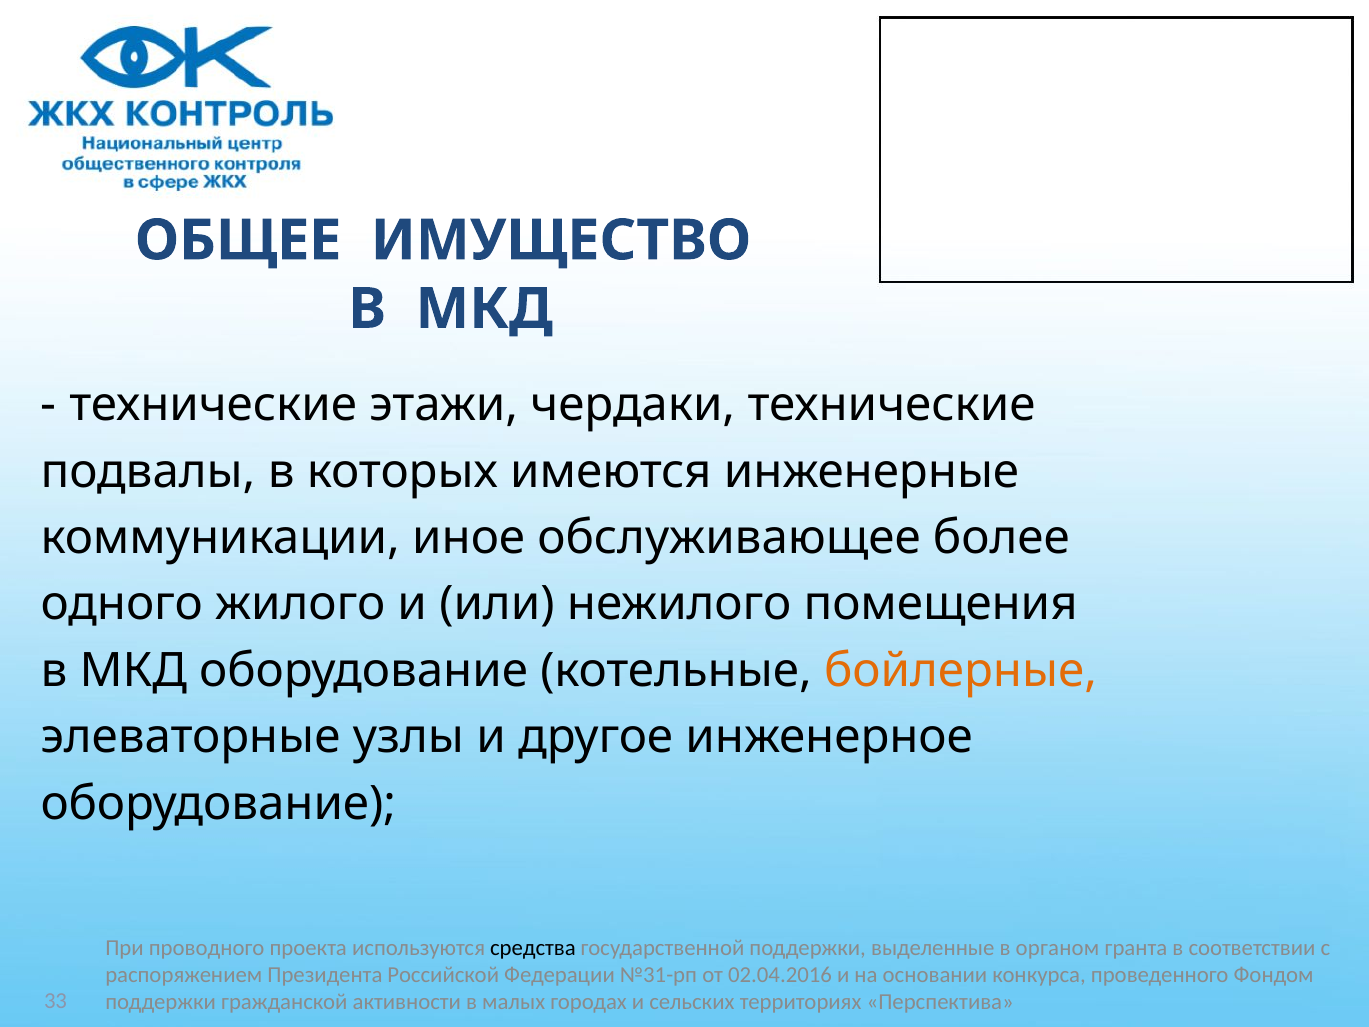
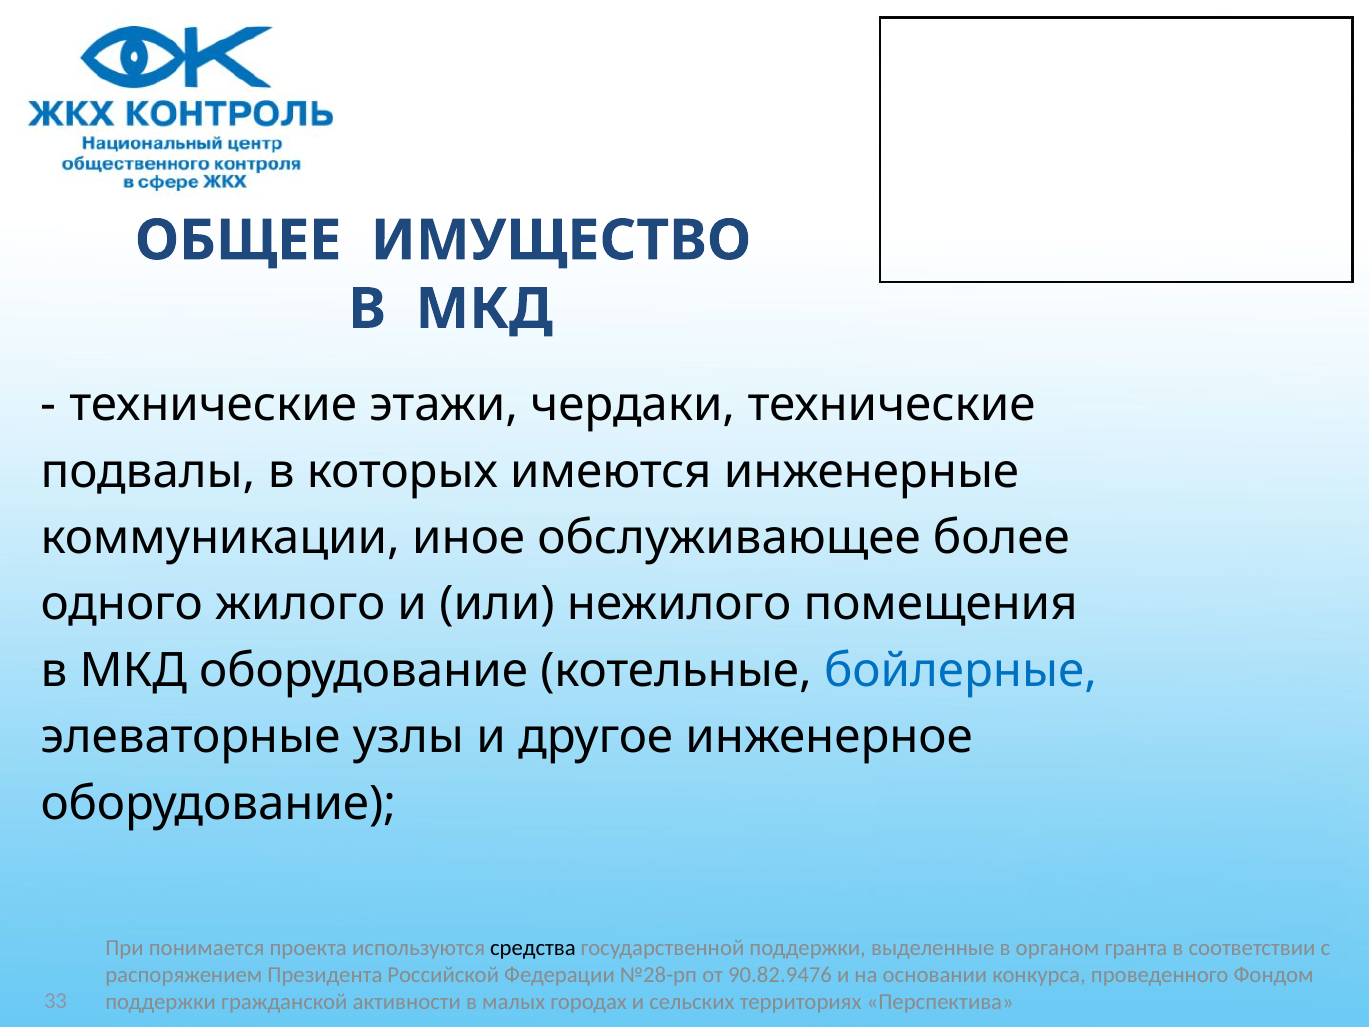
бойлерные colour: orange -> blue (961, 671)
проводного: проводного -> понимается (207, 947)
№31-рп: №31-рп -> №28-рп (658, 975)
02.04.2016: 02.04.2016 -> 90.82.9476 (780, 975)
